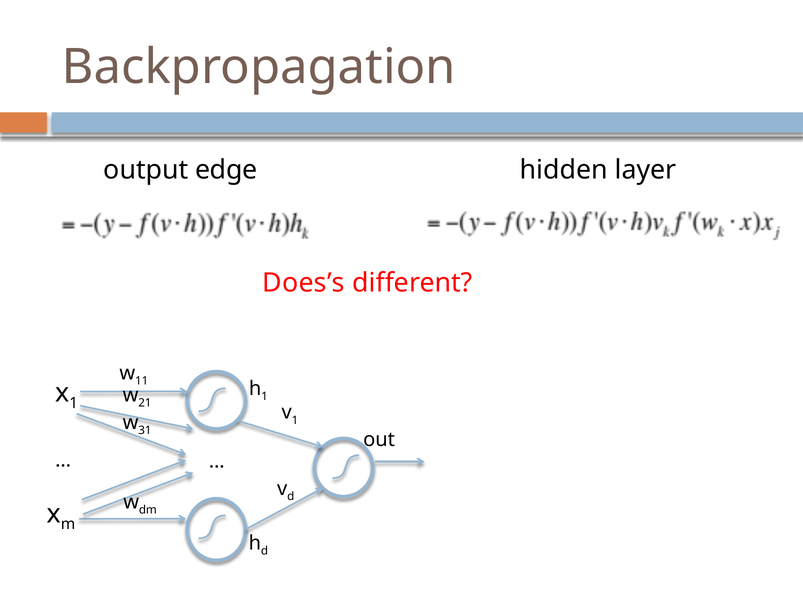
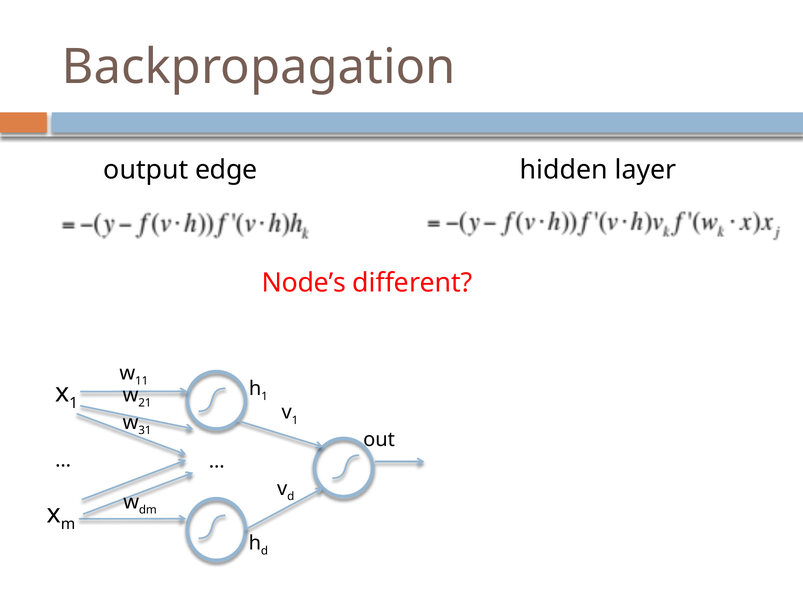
Does’s: Does’s -> Node’s (304, 283)
